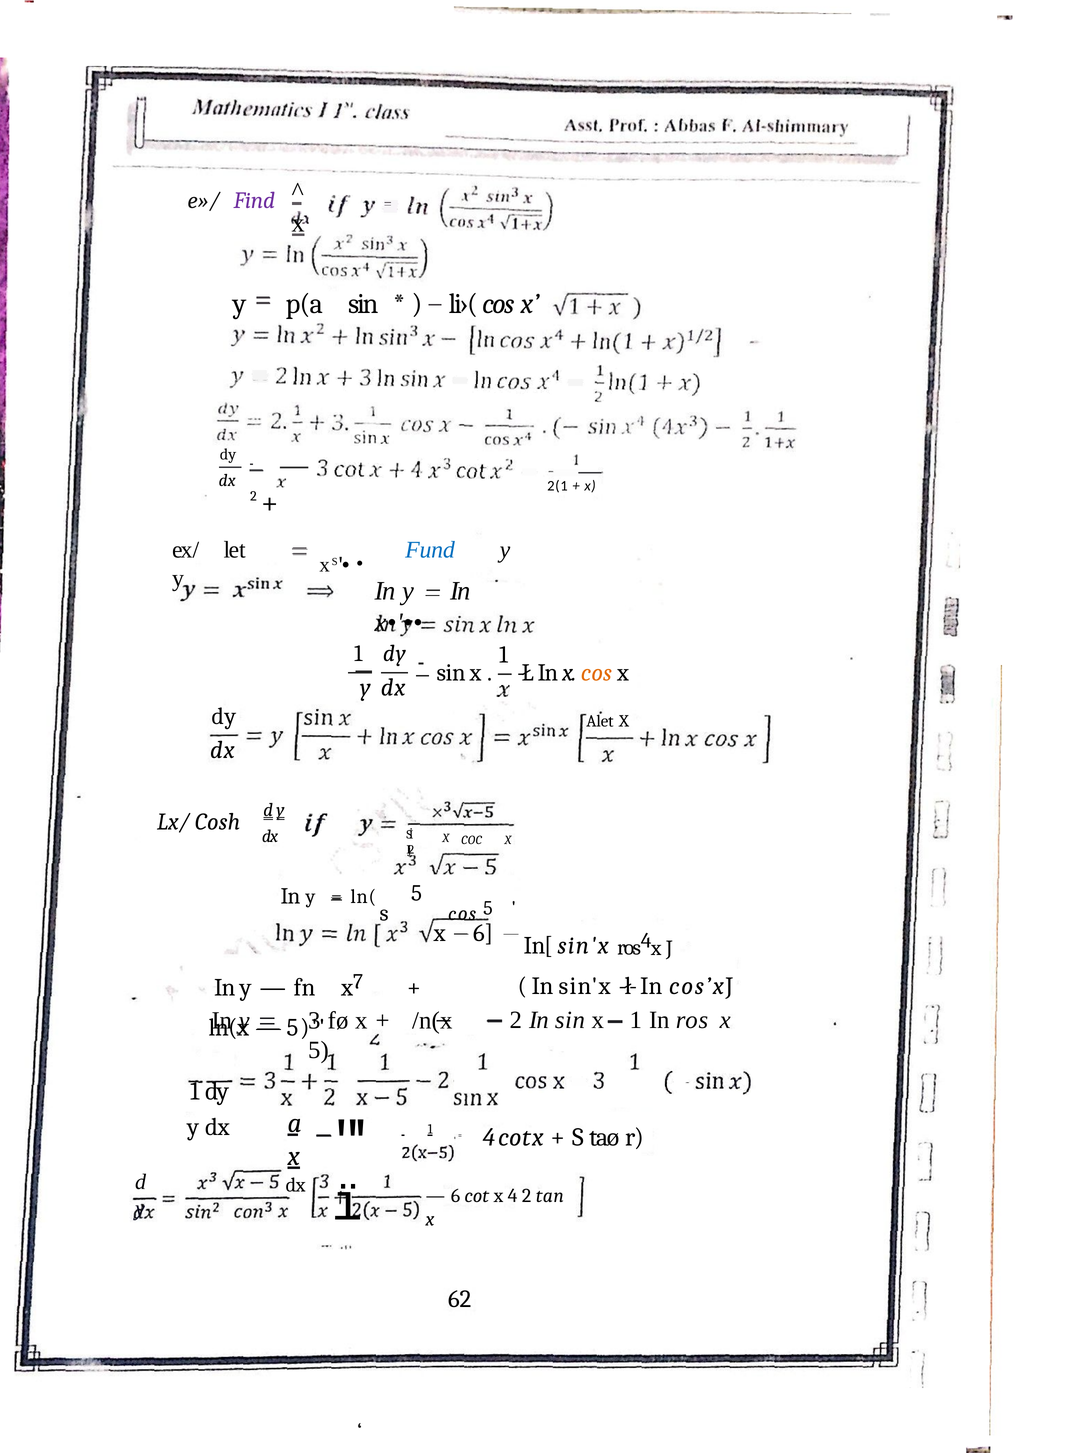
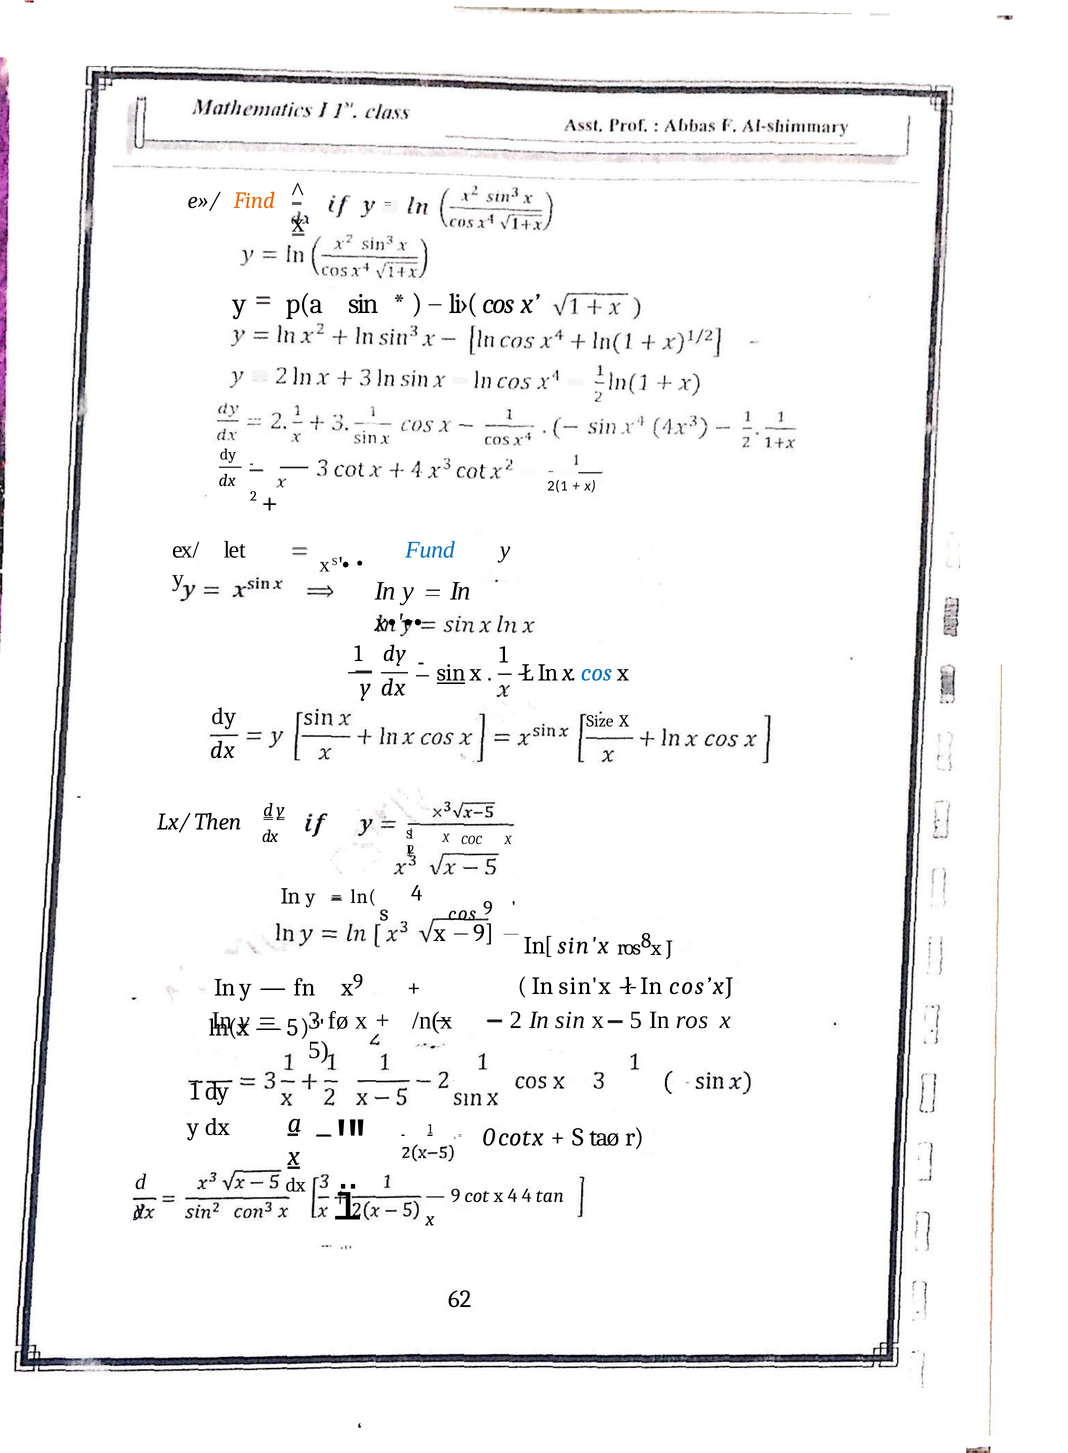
Find colour: purple -> orange (254, 201)
sin underline: none -> present (451, 672)
cos colour: orange -> blue (596, 672)
Alet: Alet -> Size (600, 721)
Cosh: Cosh -> Then (218, 822)
ln( 5: 5 -> 4 (417, 893)
cos 5: 5 -> 9 (488, 908)
6: 6 -> 9 (483, 933)
ros 4: 4 -> 8 (646, 940)
fn x 7: 7 -> 9 (358, 981)
x 1: 1 -> 5 (636, 1020)
1 4: 4 -> 0 (489, 1137)
6: 6 -> 9 (456, 1195)
4 2: 2 -> 4 (527, 1195)
